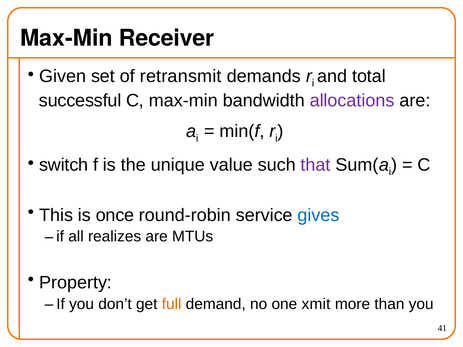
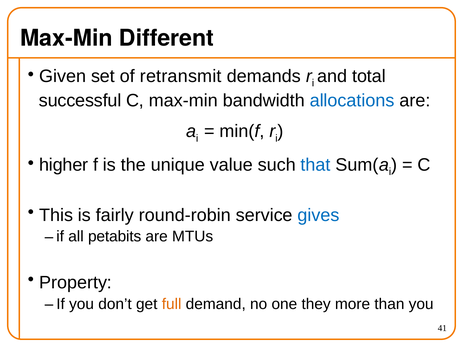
Receiver: Receiver -> Different (166, 38)
allocations colour: purple -> blue (352, 101)
switch: switch -> higher (64, 165)
that colour: purple -> blue (316, 165)
once: once -> fairly (115, 215)
realizes: realizes -> petabits (115, 237)
xmit: xmit -> they (316, 304)
